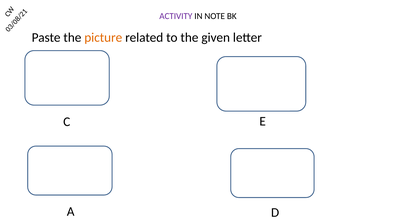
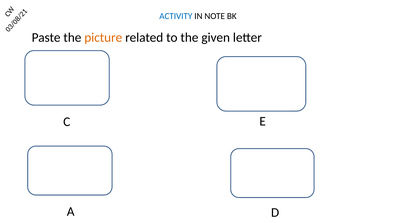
ACTIVITY colour: purple -> blue (176, 16)
